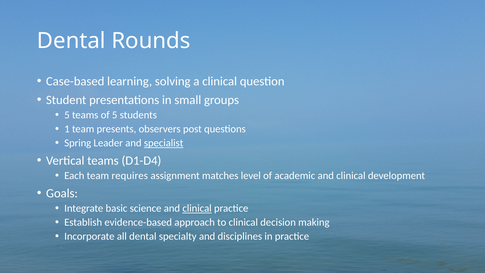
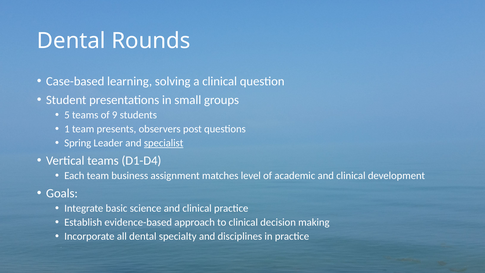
of 5: 5 -> 9 (115, 115)
requires: requires -> business (130, 176)
clinical underline: present -> none (197, 208)
